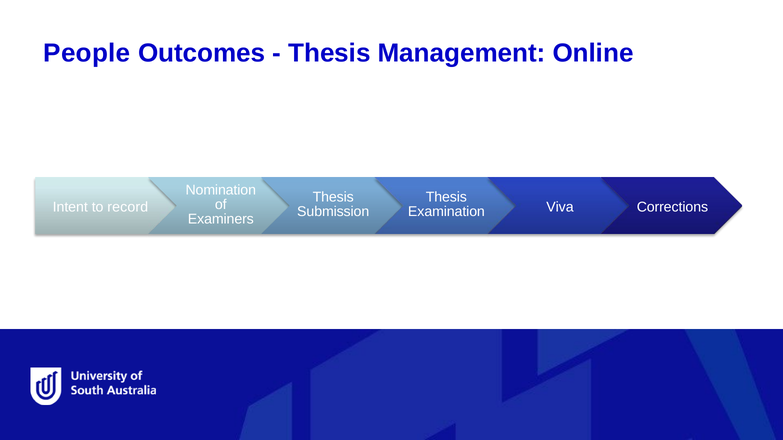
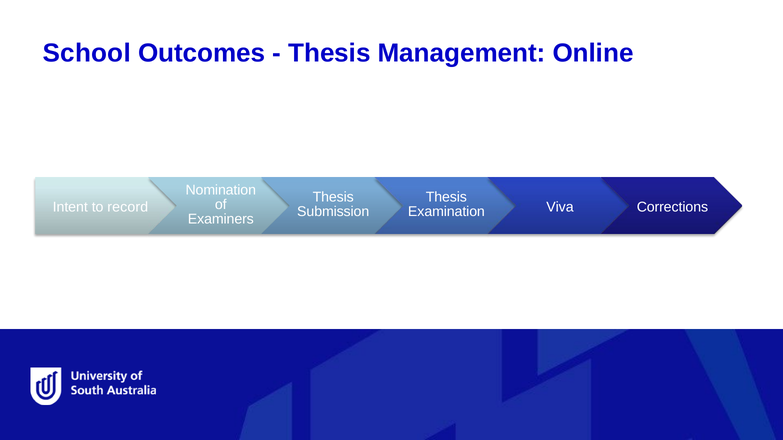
People: People -> School (87, 53)
